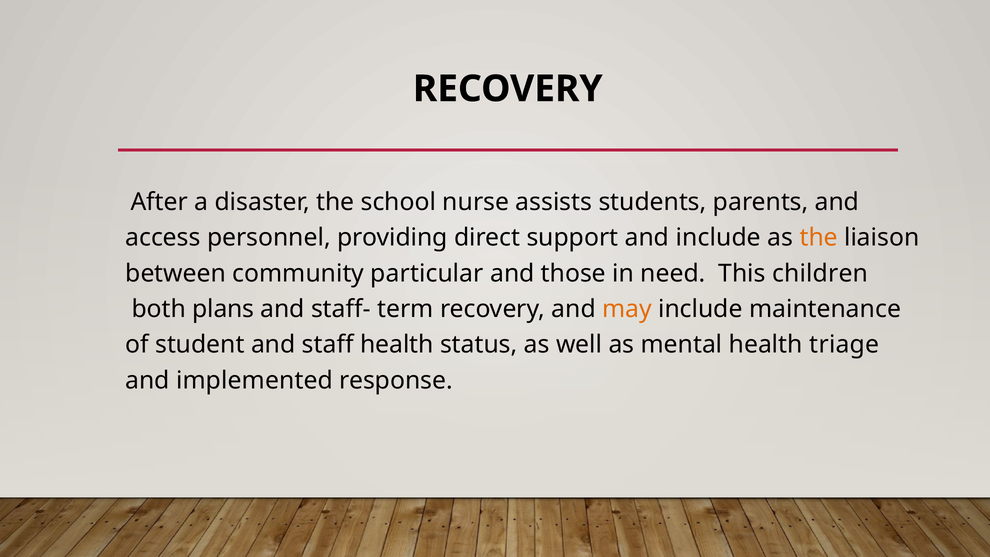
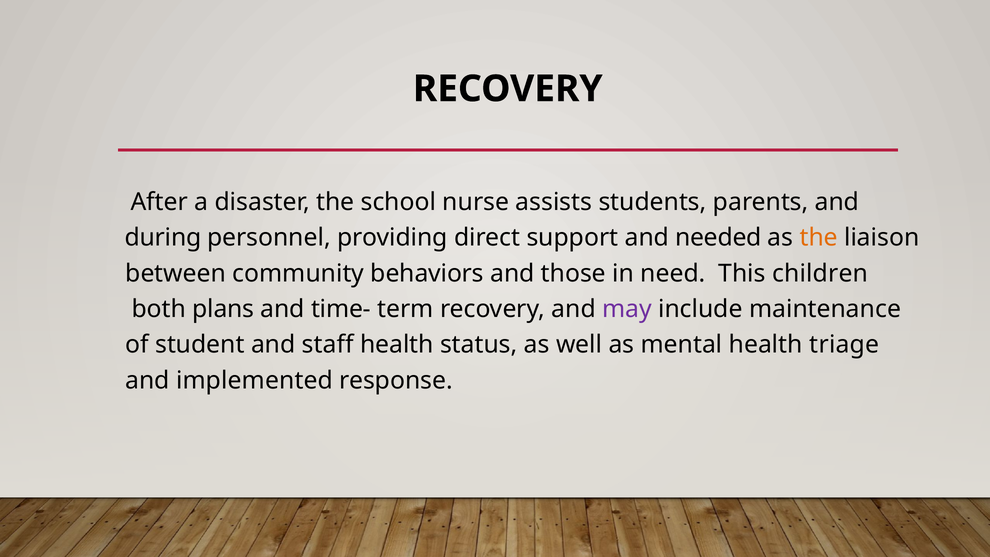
access: access -> during (163, 238)
and include: include -> needed (718, 238)
particular: particular -> behaviors (427, 273)
staff‐: staff‐ -> time‐ (341, 309)
may colour: orange -> purple (627, 309)
